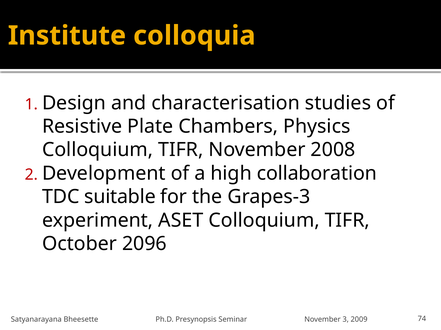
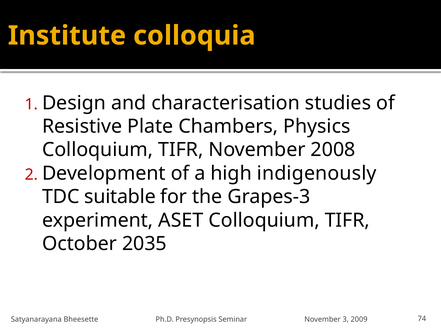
collaboration: collaboration -> indigenously (317, 174)
2096: 2096 -> 2035 (144, 244)
